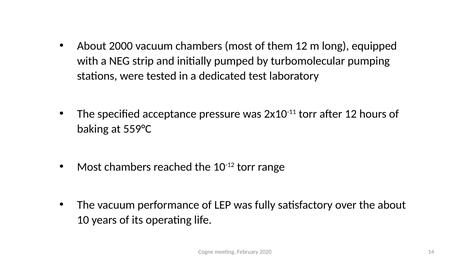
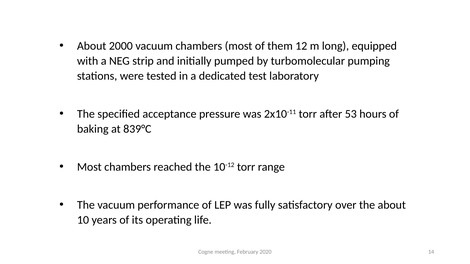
after 12: 12 -> 53 (351, 114)
559°C: 559°C -> 839°C (137, 129)
